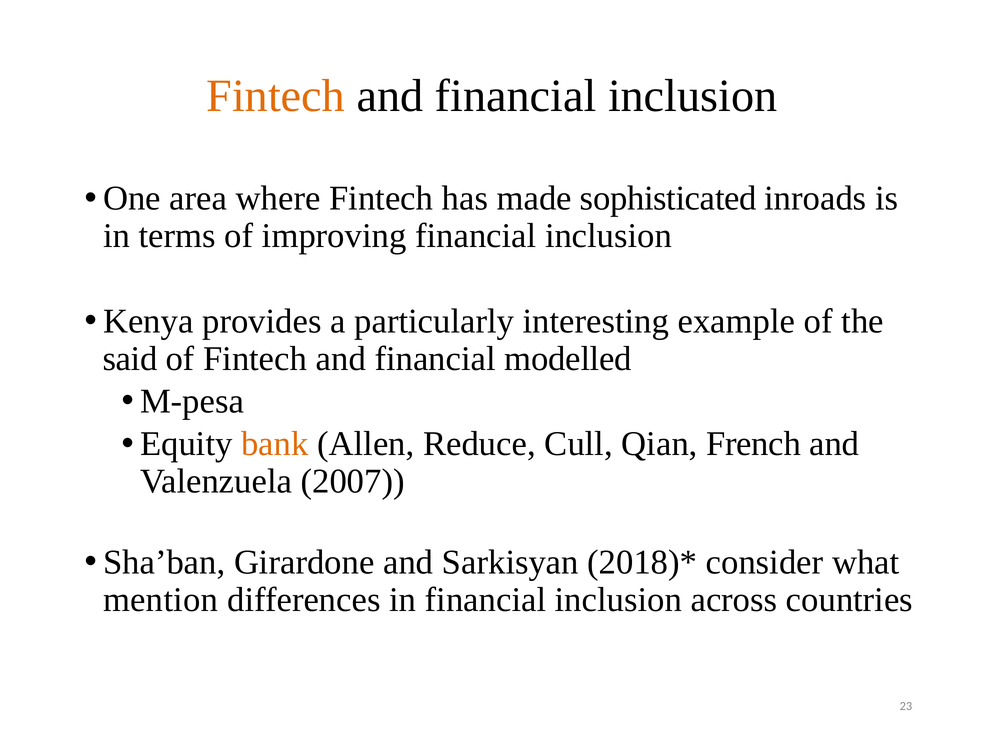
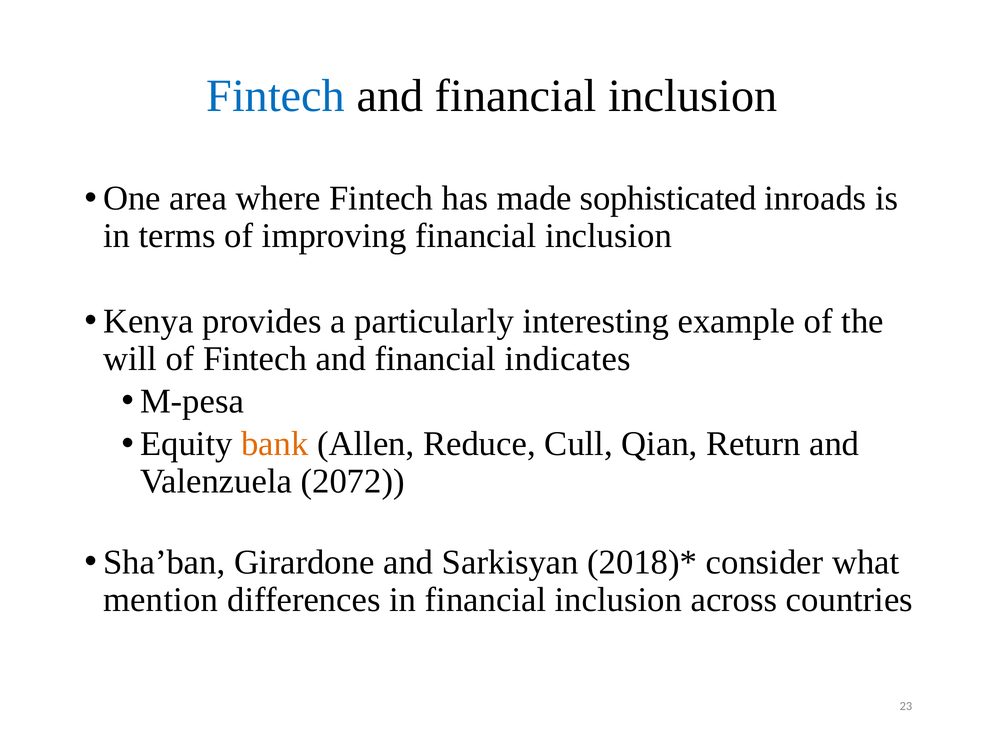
Fintech colour: orange -> blue (276, 96)
said: said -> will (130, 359)
modelled: modelled -> indicates (568, 359)
French: French -> Return (753, 444)
2007: 2007 -> 2072 (353, 481)
